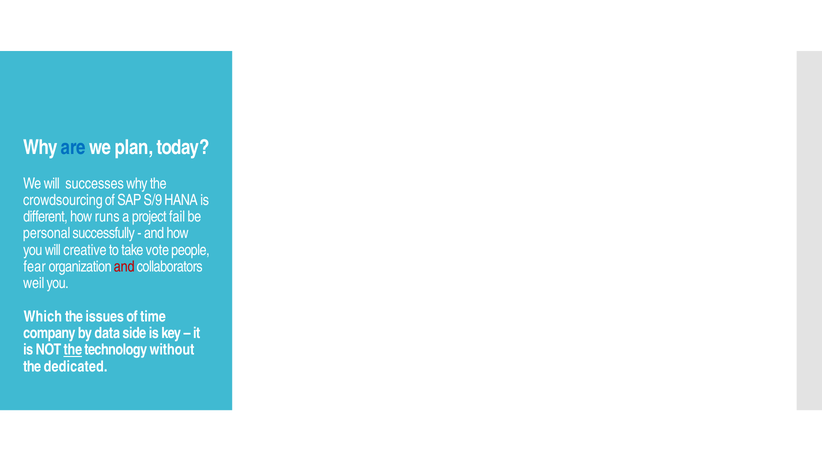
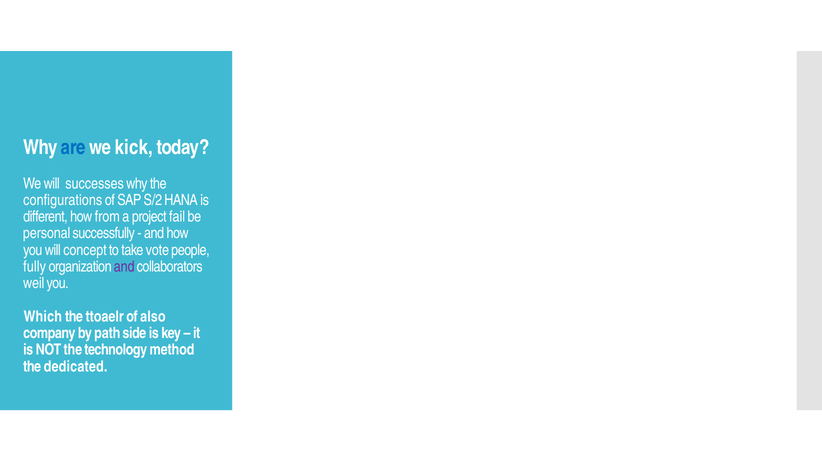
plan: plan -> kick (134, 148)
crowdsourcing: crowdsourcing -> configurations (63, 200)
S/9: S/9 -> S/2 (153, 200)
runs: runs -> from (107, 217)
creative: creative -> concept (85, 250)
fear: fear -> fully (35, 267)
and colour: red -> purple (124, 267)
issues: issues -> ttoaelr (105, 317)
time: time -> also (153, 317)
data: data -> path (107, 333)
the underline: present -> none (73, 350)
without: without -> method (172, 350)
